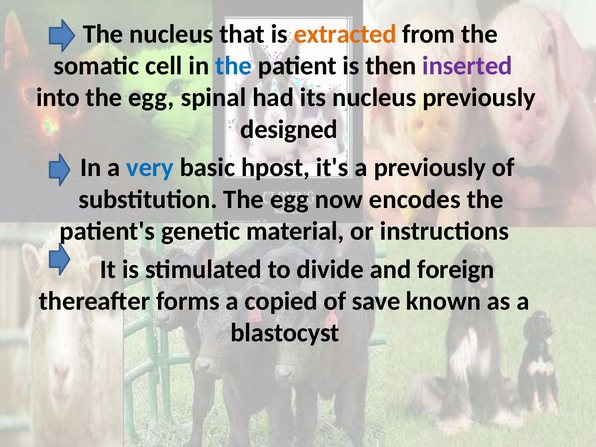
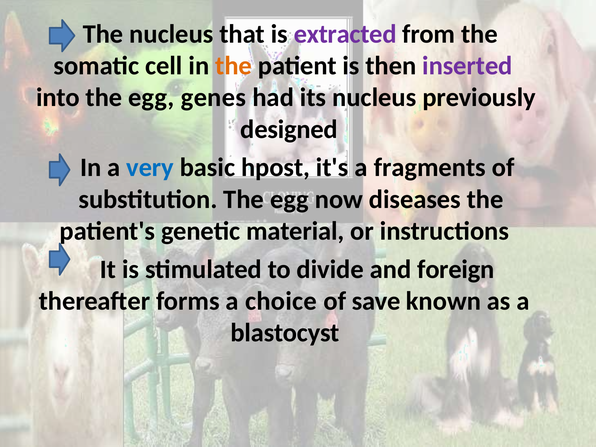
extracted colour: orange -> purple (345, 34)
the colour: blue -> orange (234, 66)
spinal: spinal -> genes (213, 98)
a previously: previously -> fragments (430, 168)
encodes: encodes -> diseases (415, 199)
copied: copied -> choice (281, 301)
